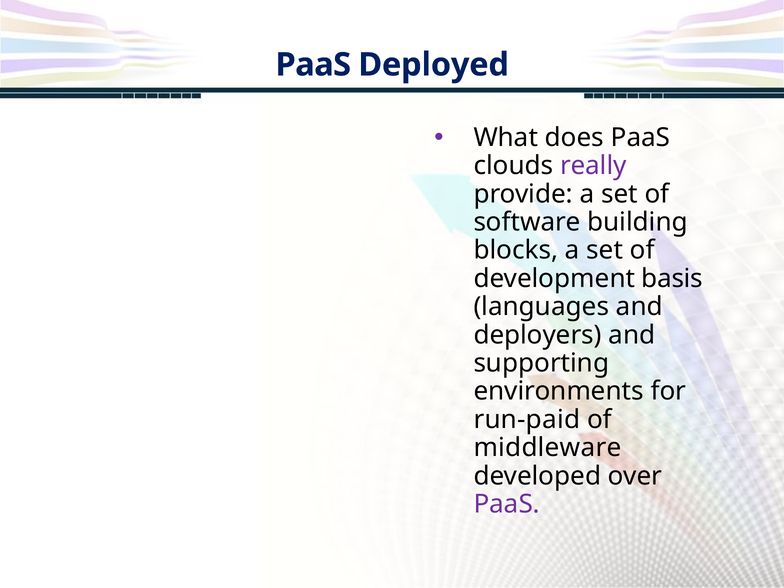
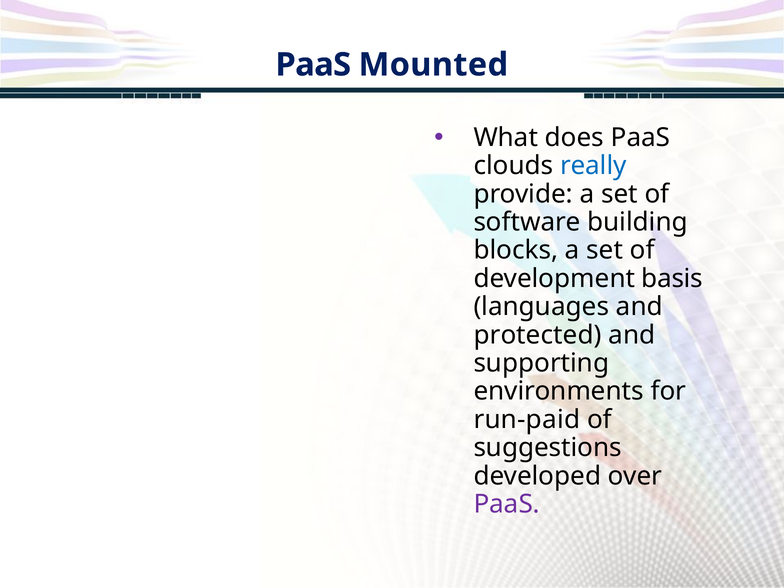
Deployed: Deployed -> Mounted (433, 65)
really colour: purple -> blue (593, 166)
deployers: deployers -> protected (538, 335)
middleware: middleware -> suggestions (548, 448)
